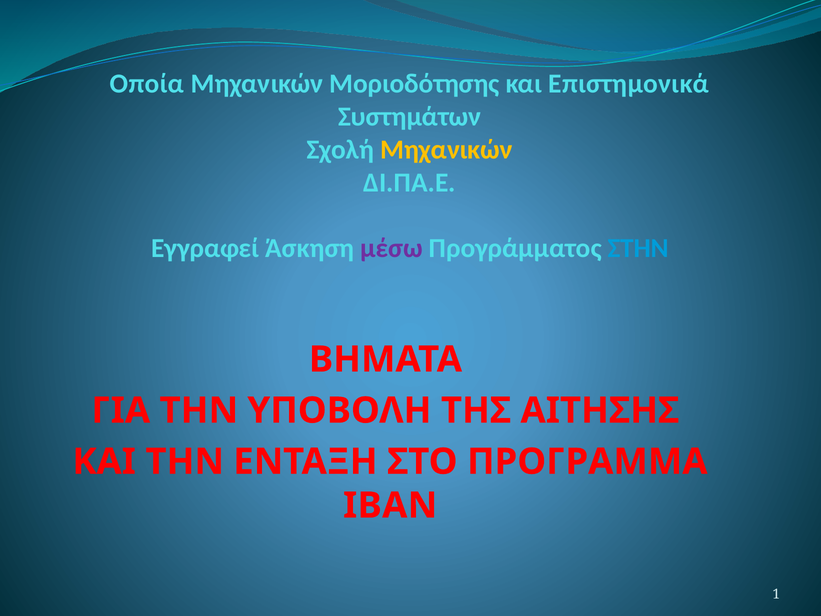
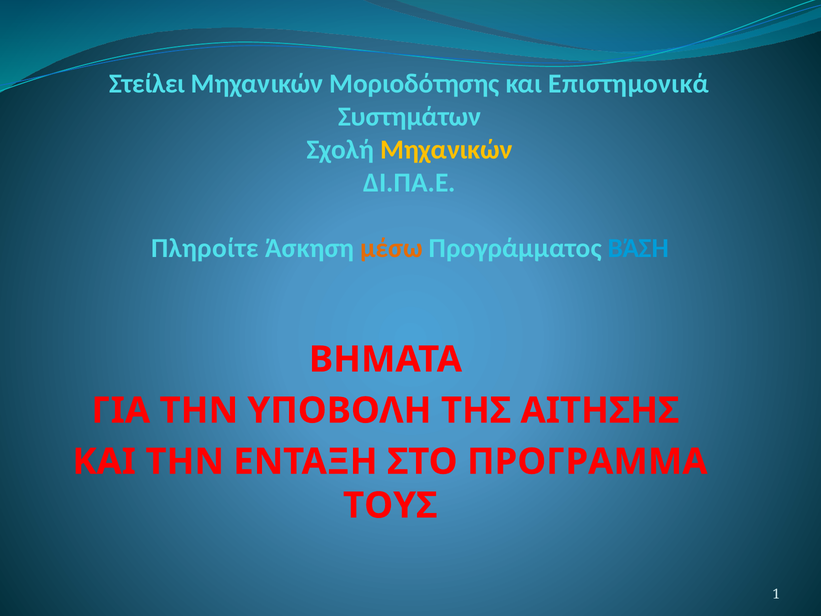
Οποία: Οποία -> Στείλει (147, 84)
Εγγραφεί: Εγγραφεί -> Πληροίτε (205, 248)
μέσω colour: purple -> orange (392, 248)
ΣΤΗΝ: ΣΤΗΝ -> ΒΆΣΗ (638, 248)
ΙΒΑΝ: ΙΒΑΝ -> ΤΟΥΣ (390, 505)
